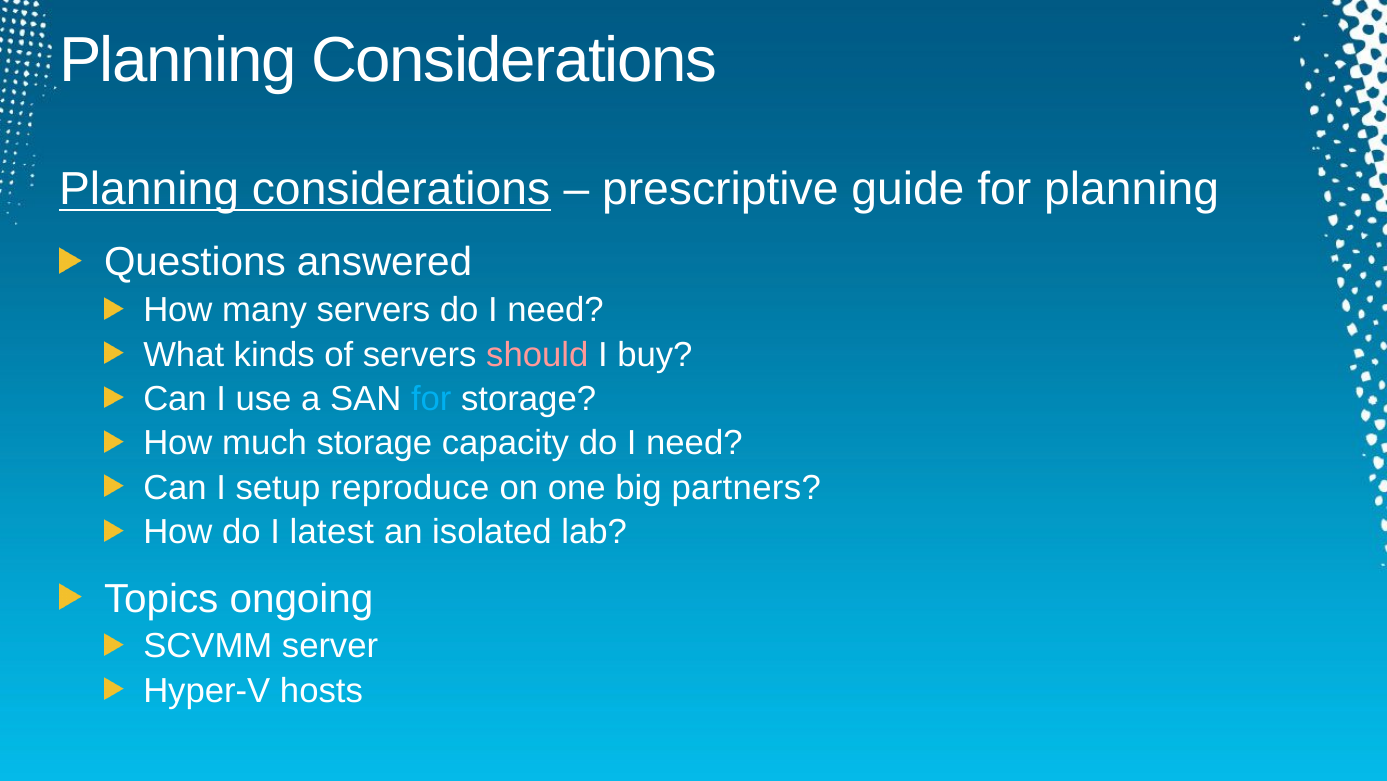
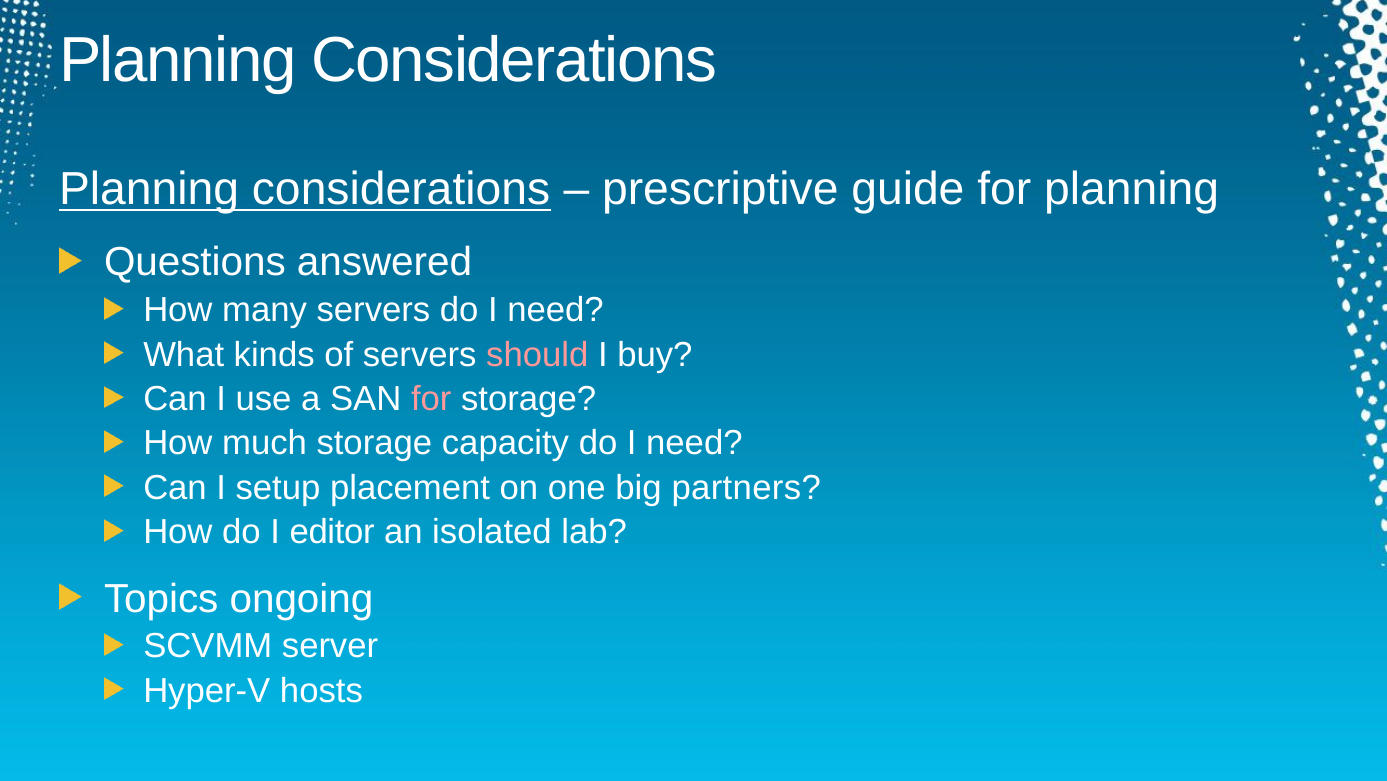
for colour: light blue -> pink (431, 399)
reproduce: reproduce -> placement (410, 487)
latest: latest -> editor (332, 532)
